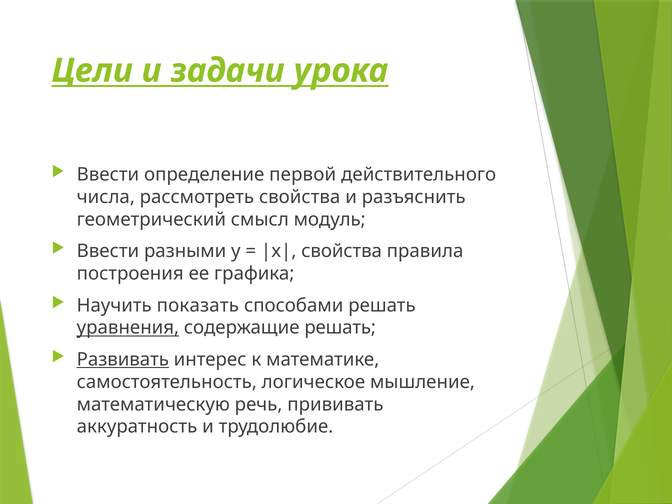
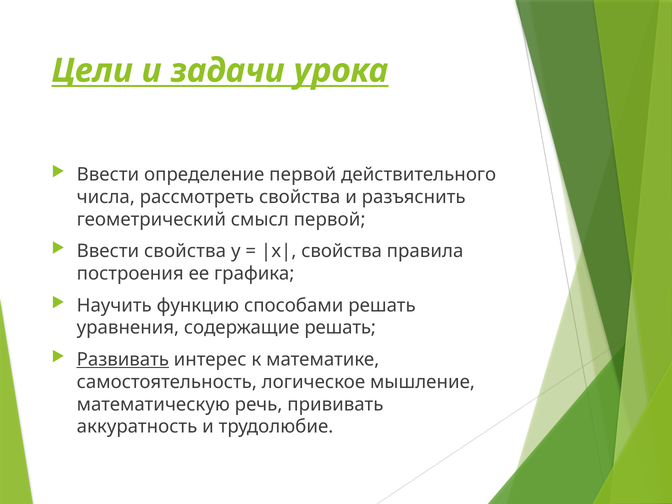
смысл модуль: модуль -> первой (330, 219)
Ввести разными: разными -> свойства (185, 251)
показать: показать -> функцию (198, 305)
уравнения underline: present -> none (128, 328)
